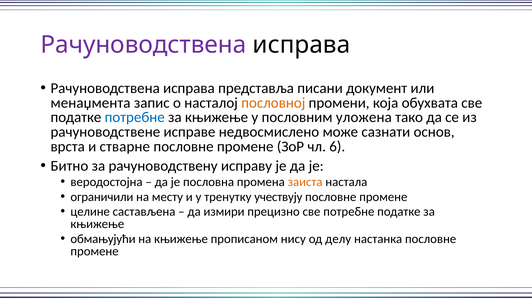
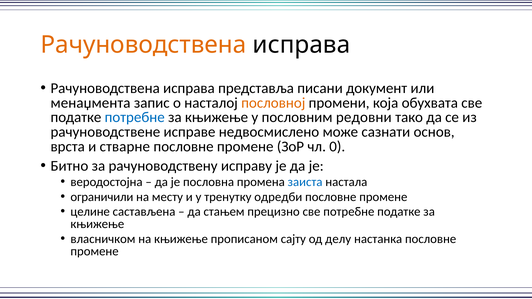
Рачуноводствена colour: purple -> orange (143, 45)
уложена: уложена -> редовни (364, 117)
6: 6 -> 0 (337, 147)
заиста colour: orange -> blue (305, 182)
учествују: учествују -> одредби (278, 197)
измири: измири -> стањем (224, 212)
обмањујући: обмањујући -> власничком (103, 239)
нису: нису -> сајту (293, 239)
